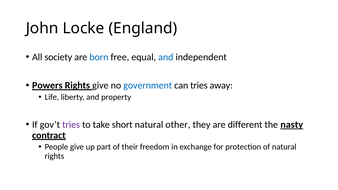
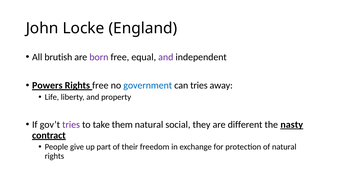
society: society -> brutish (58, 57)
born colour: blue -> purple (99, 57)
and colour: blue -> purple (166, 57)
Rights give: give -> free (100, 85)
short: short -> them (122, 125)
other: other -> social (178, 125)
